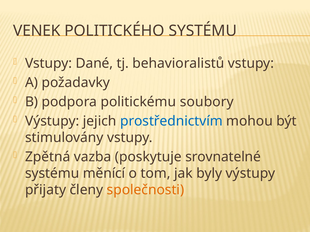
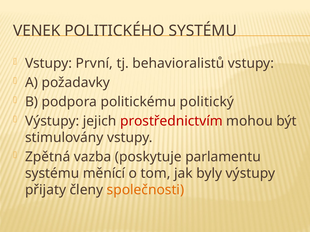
Dané: Dané -> První (94, 63)
soubory: soubory -> politický (207, 102)
prostřednictvím colour: blue -> red (171, 121)
srovnatelné: srovnatelné -> parlamentu (223, 157)
